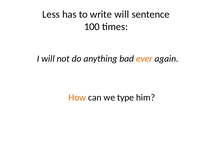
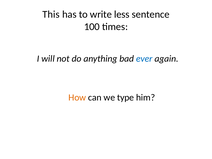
Less: Less -> This (51, 14)
write will: will -> less (122, 14)
ever colour: orange -> blue (144, 59)
